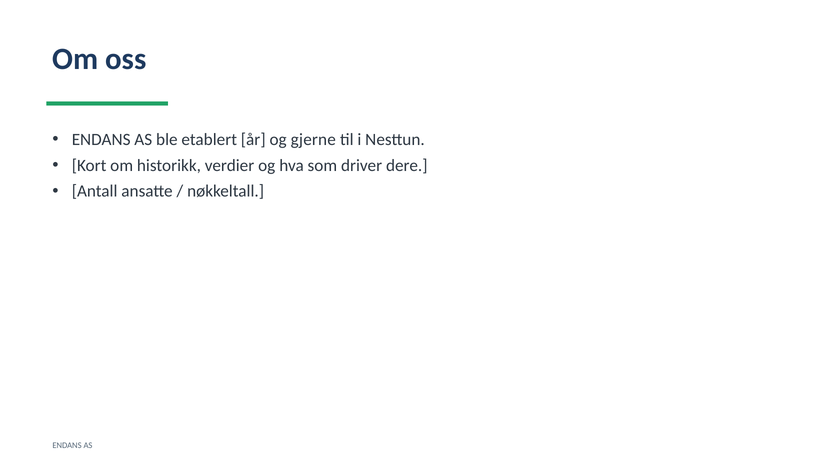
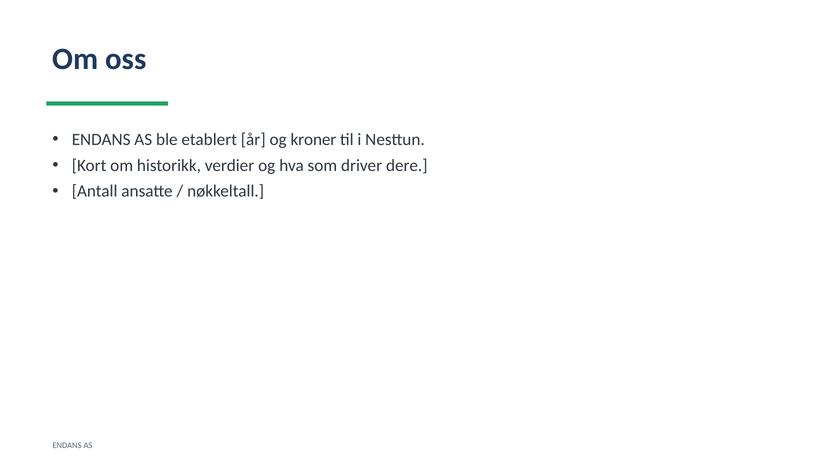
gjerne: gjerne -> kroner (313, 140)
